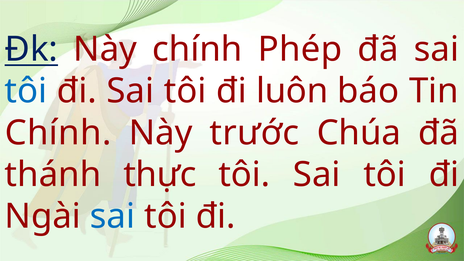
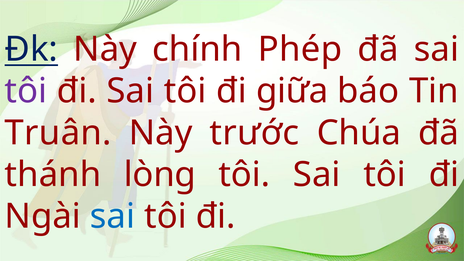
tôi colour: blue -> purple (26, 91)
luôn: luôn -> giữa (292, 91)
Chính: Chính -> Truân (58, 133)
thực: thực -> lòng (160, 175)
